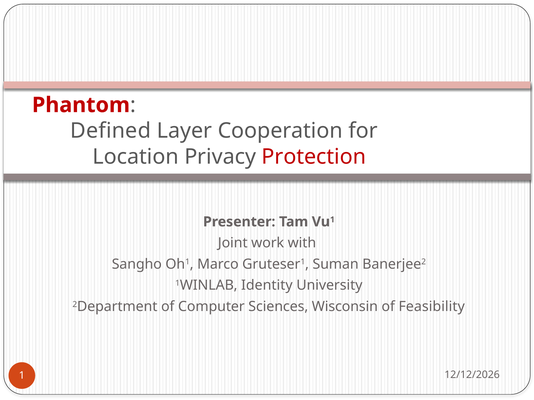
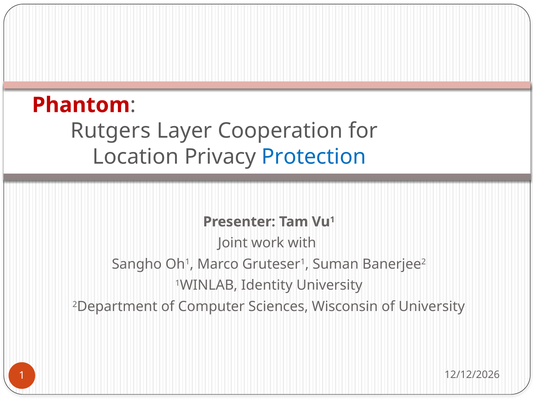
Defined: Defined -> Rutgers (111, 131)
Protection colour: red -> blue (314, 157)
of Feasibility: Feasibility -> University (432, 307)
